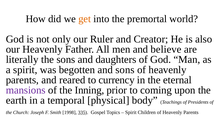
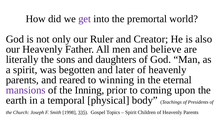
get colour: orange -> purple (85, 19)
and sons: sons -> later (125, 70)
currency: currency -> winning (116, 80)
